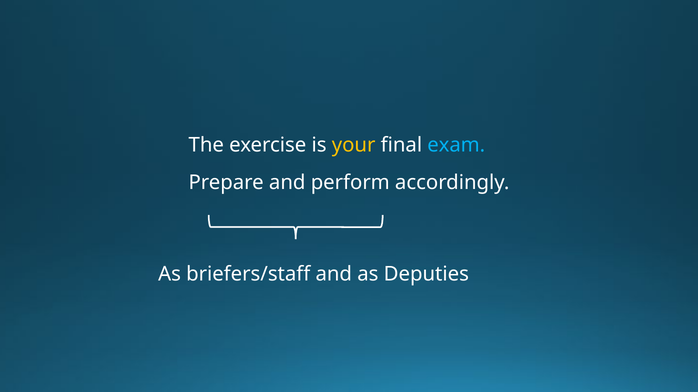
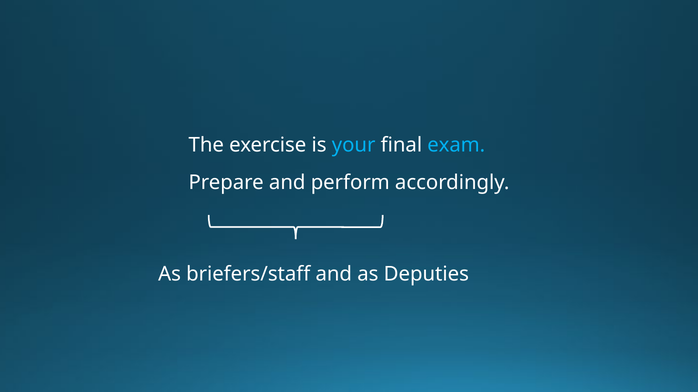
your colour: yellow -> light blue (354, 145)
